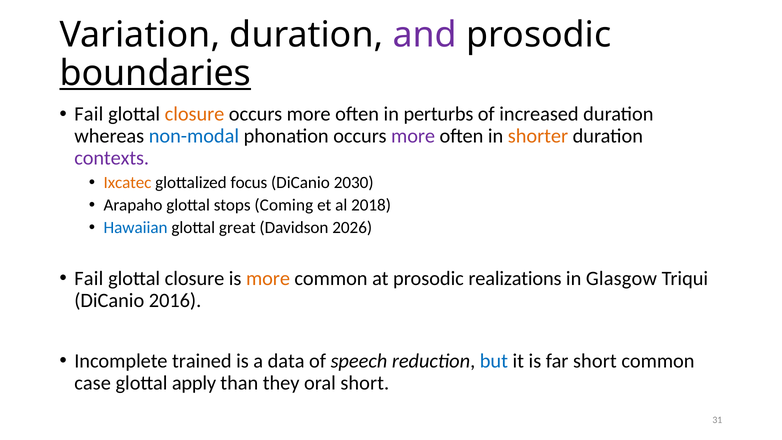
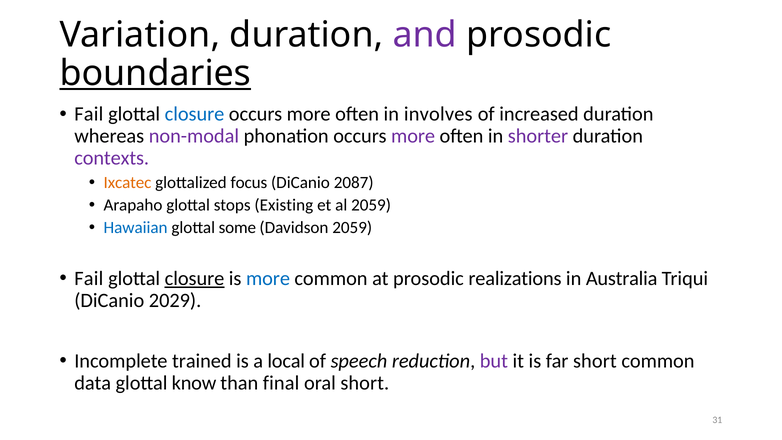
closure colour: orange -> blue (195, 114)
perturbs: perturbs -> involves (438, 114)
non-modal colour: blue -> purple (194, 136)
shorter colour: orange -> purple (538, 136)
2030: 2030 -> 2087 (354, 182)
Coming: Coming -> Existing (284, 205)
al 2018: 2018 -> 2059 (371, 205)
great: great -> some (237, 228)
Davidson 2026: 2026 -> 2059 (352, 228)
closure underline: none -> present (195, 278)
more colour: orange -> blue (268, 278)
Glasgow: Glasgow -> Australia (622, 278)
2016: 2016 -> 2029 (175, 300)
data: data -> local (286, 361)
but colour: blue -> purple (494, 361)
case: case -> data (93, 383)
apply: apply -> know (194, 383)
they: they -> final (281, 383)
